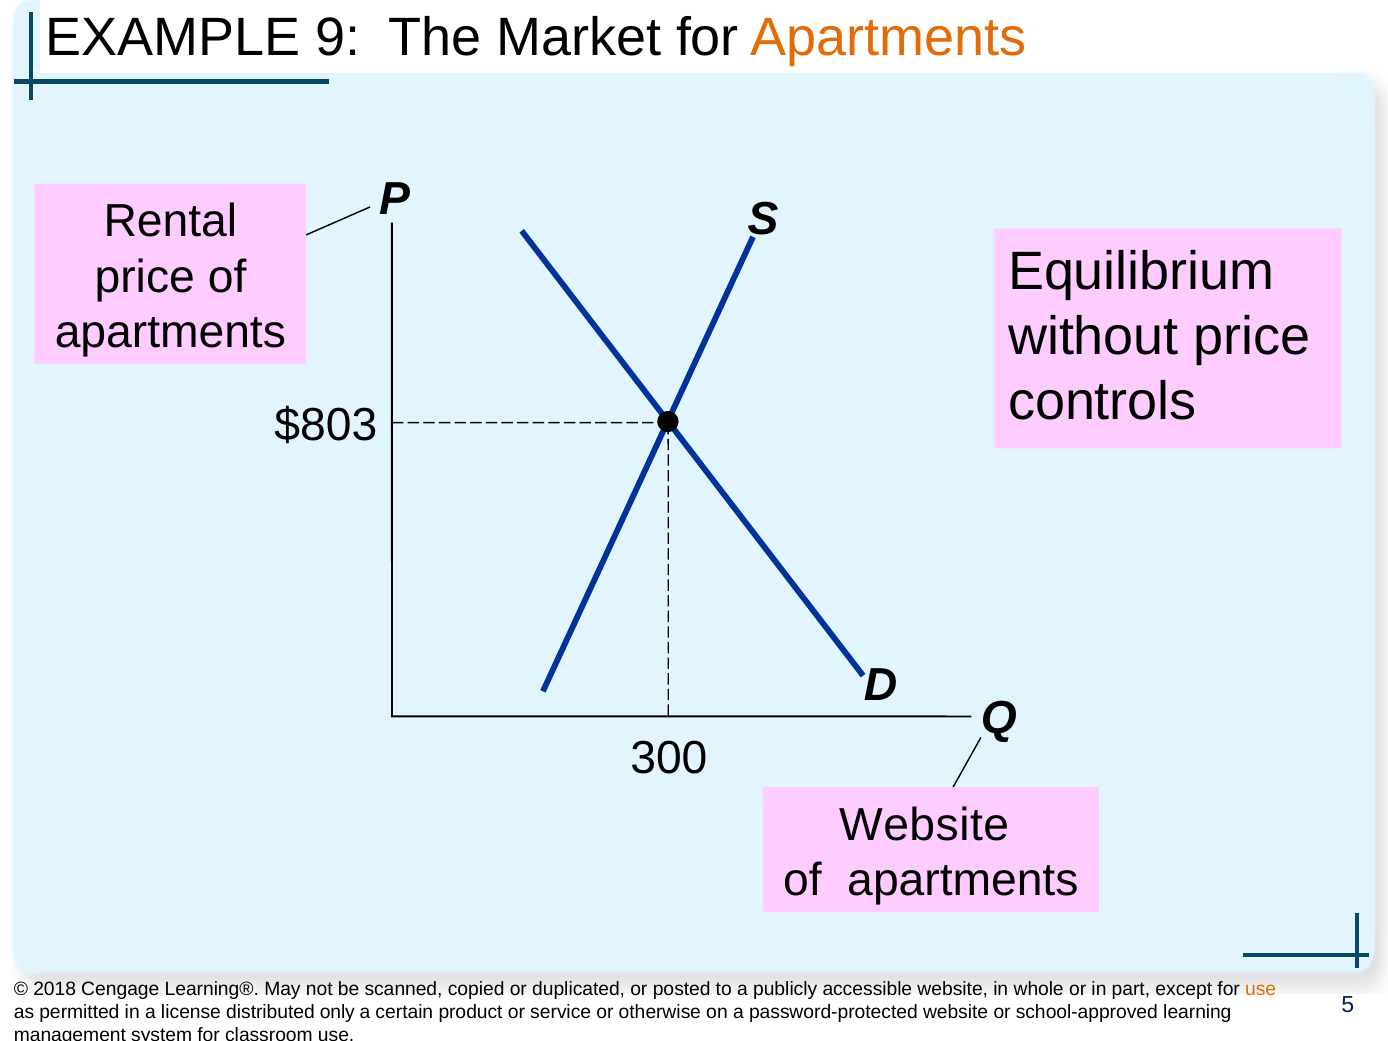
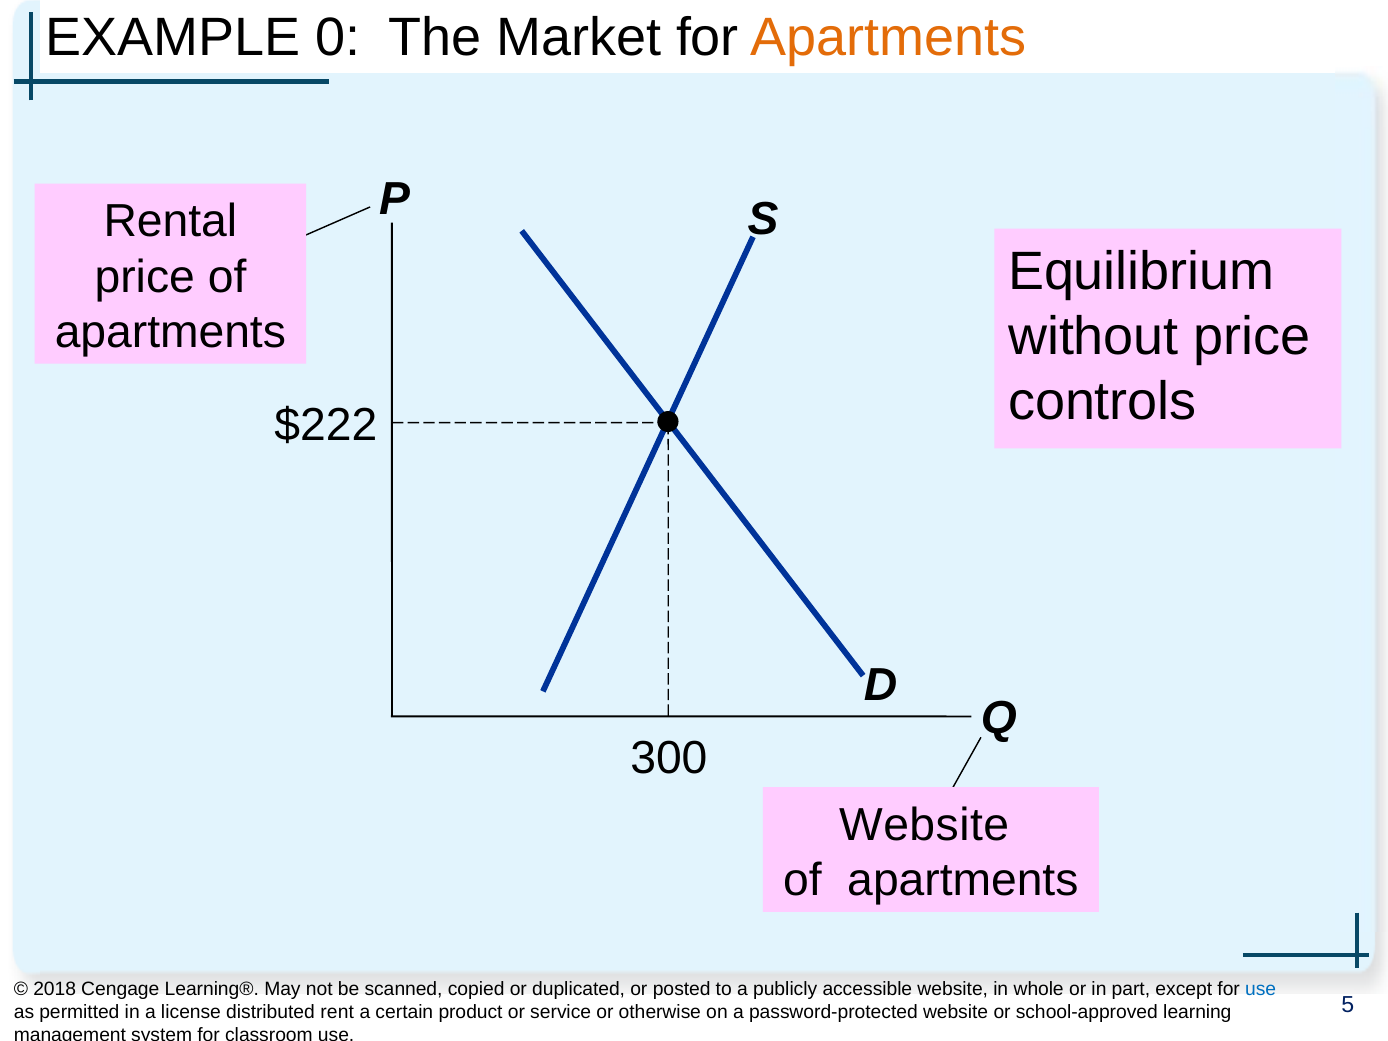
9: 9 -> 0 (338, 37)
$803: $803 -> $222 (326, 425)
use colour: orange -> blue (1261, 989)
only: only -> rent (337, 1012)
